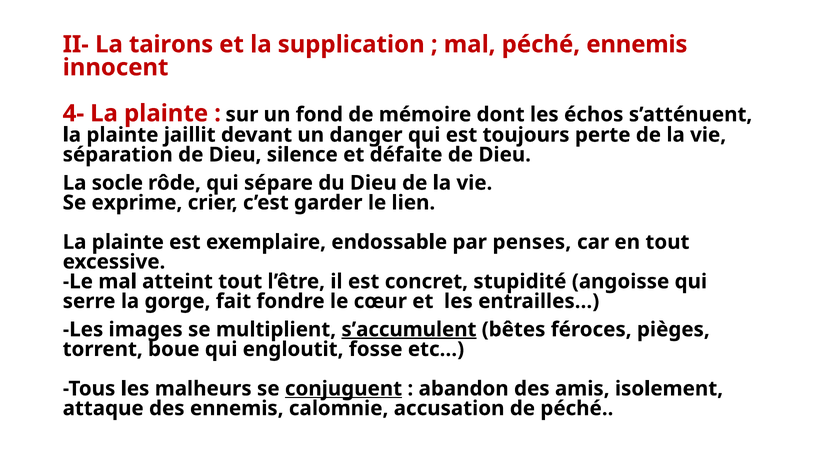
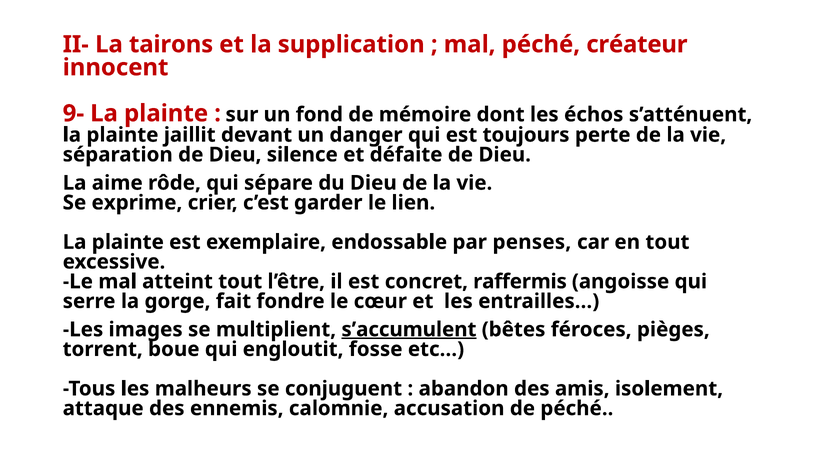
péché ennemis: ennemis -> créateur (637, 44)
4-: 4- -> 9- (73, 114)
socle: socle -> aime (117, 183)
stupidité: stupidité -> raffermis (520, 282)
conjuguent underline: present -> none (344, 389)
